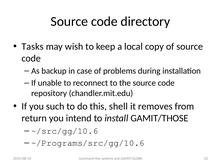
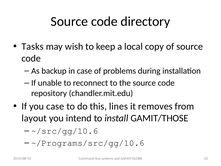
you such: such -> case (55, 106)
shell: shell -> lines (118, 106)
return: return -> layout (34, 118)
